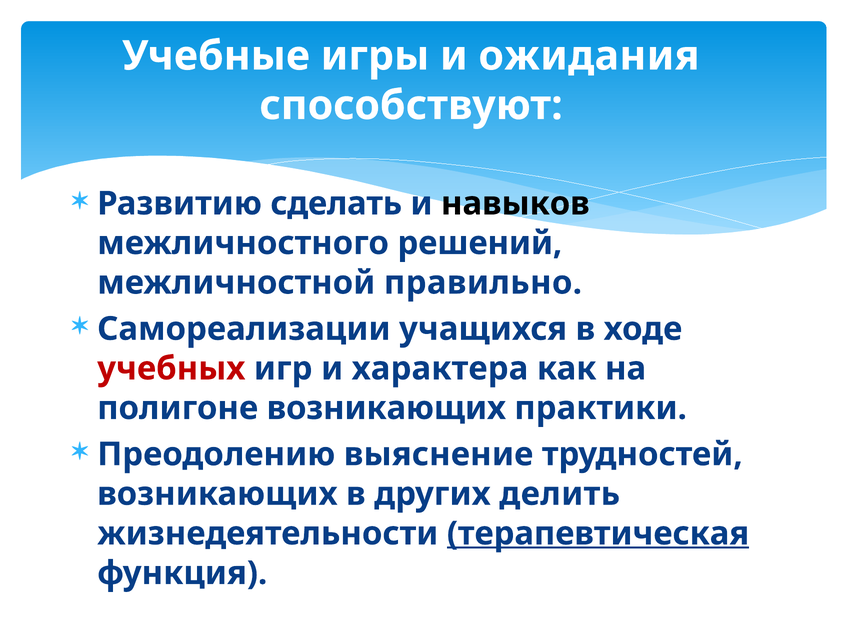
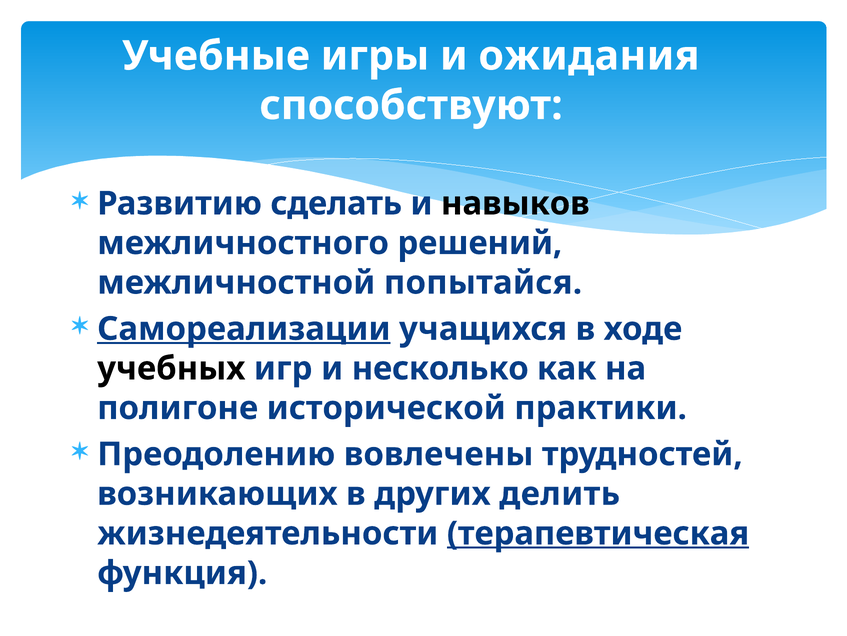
правильно: правильно -> попытайся (483, 282)
Самореализации underline: none -> present (244, 329)
учебных colour: red -> black (171, 368)
характера: характера -> несколько (440, 368)
полигоне возникающих: возникающих -> исторической (386, 408)
выяснение: выяснение -> вовлечены (439, 454)
